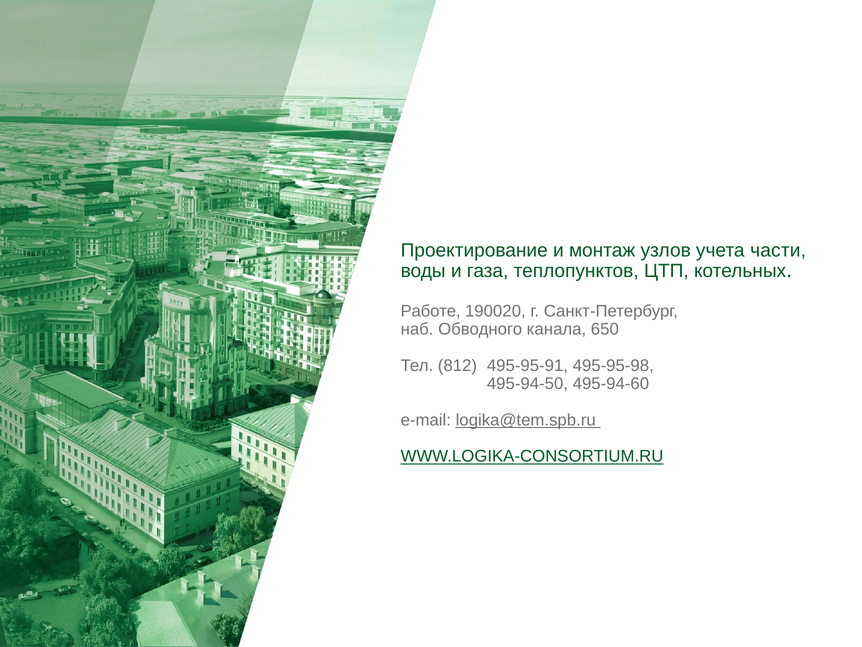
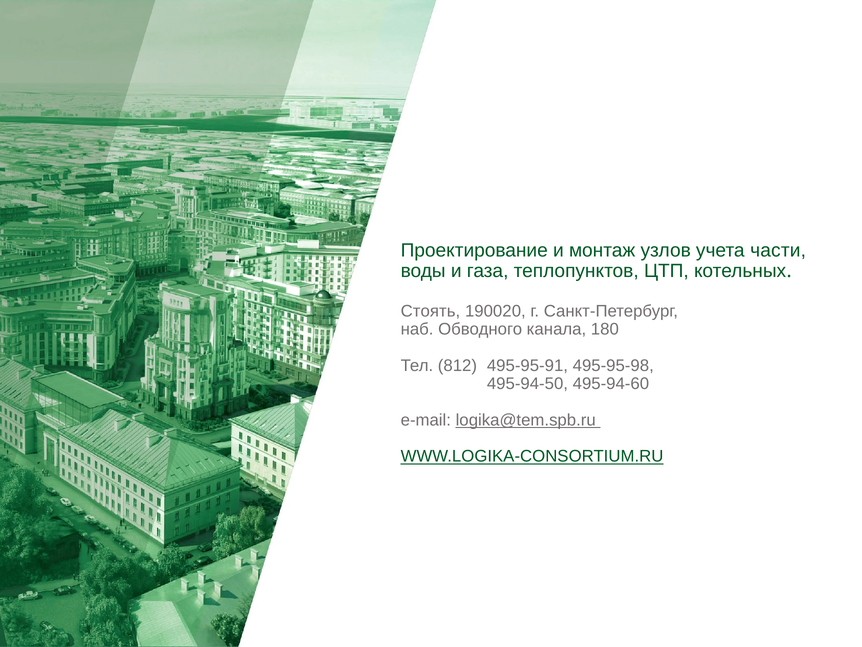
Работе: Работе -> Стоять (430, 311)
650: 650 -> 180 (605, 329)
